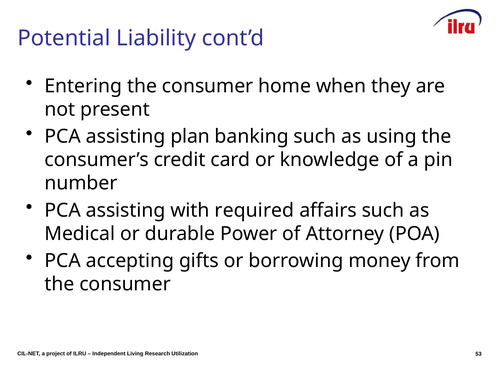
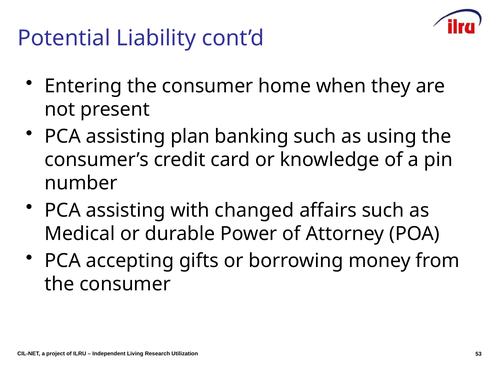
required: required -> changed (254, 210)
